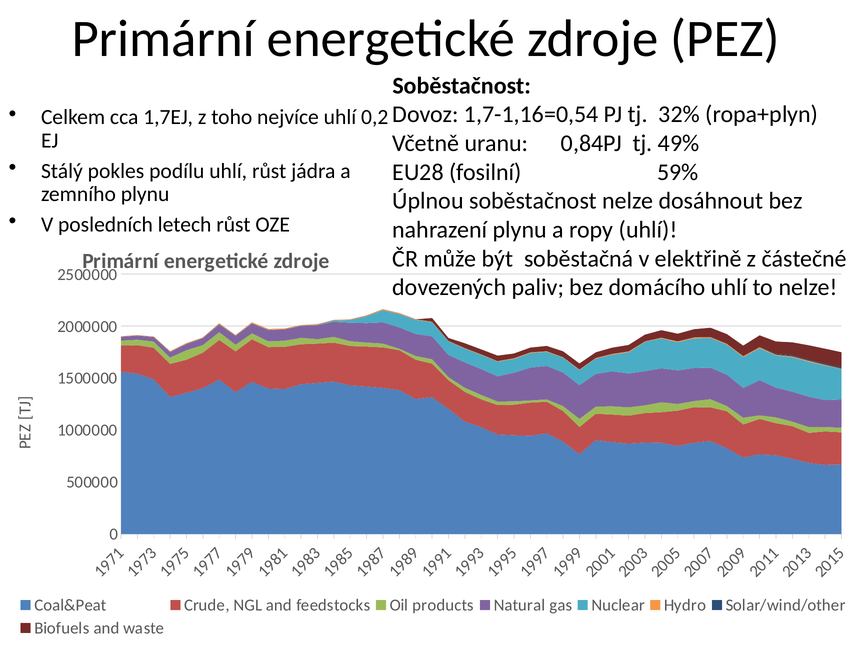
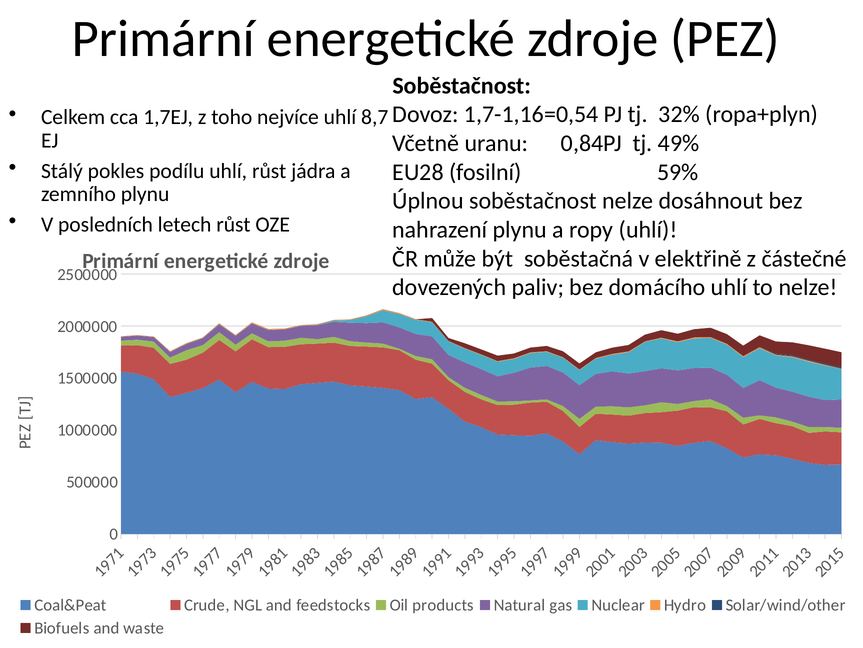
0,2: 0,2 -> 8,7 (375, 117)
